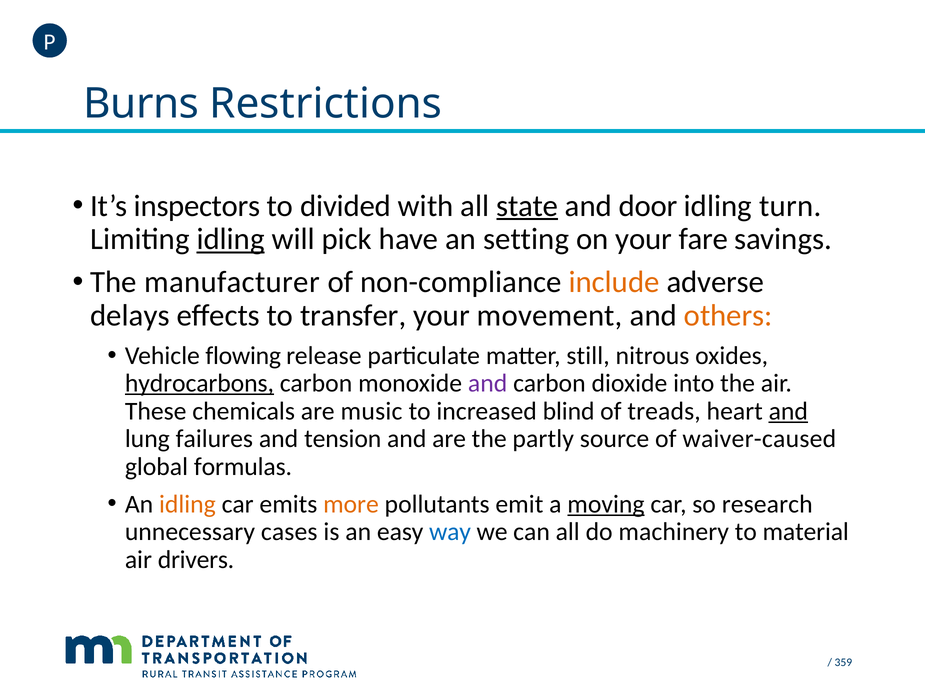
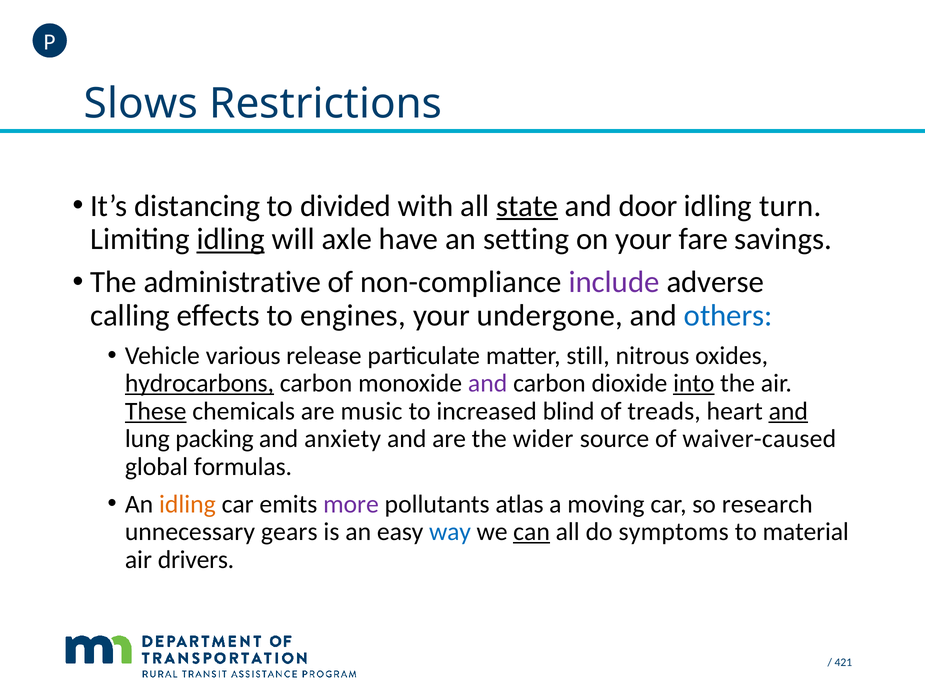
Burns: Burns -> Slows (141, 104)
inspectors: inspectors -> distancing (197, 206)
pick: pick -> axle (347, 239)
manufacturer: manufacturer -> administrative (232, 282)
include colour: orange -> purple (614, 282)
delays: delays -> calling (130, 315)
transfer: transfer -> engines (353, 315)
movement: movement -> undergone (550, 315)
others colour: orange -> blue (728, 315)
flowing: flowing -> various (243, 355)
into underline: none -> present (694, 383)
These underline: none -> present (156, 411)
failures: failures -> packing (214, 439)
tension: tension -> anxiety (343, 439)
partly: partly -> wider (543, 439)
more colour: orange -> purple (351, 504)
emit: emit -> atlas (520, 504)
moving underline: present -> none (606, 504)
cases: cases -> gears (289, 532)
can underline: none -> present (532, 532)
machinery: machinery -> symptoms (674, 532)
359: 359 -> 421 (843, 662)
